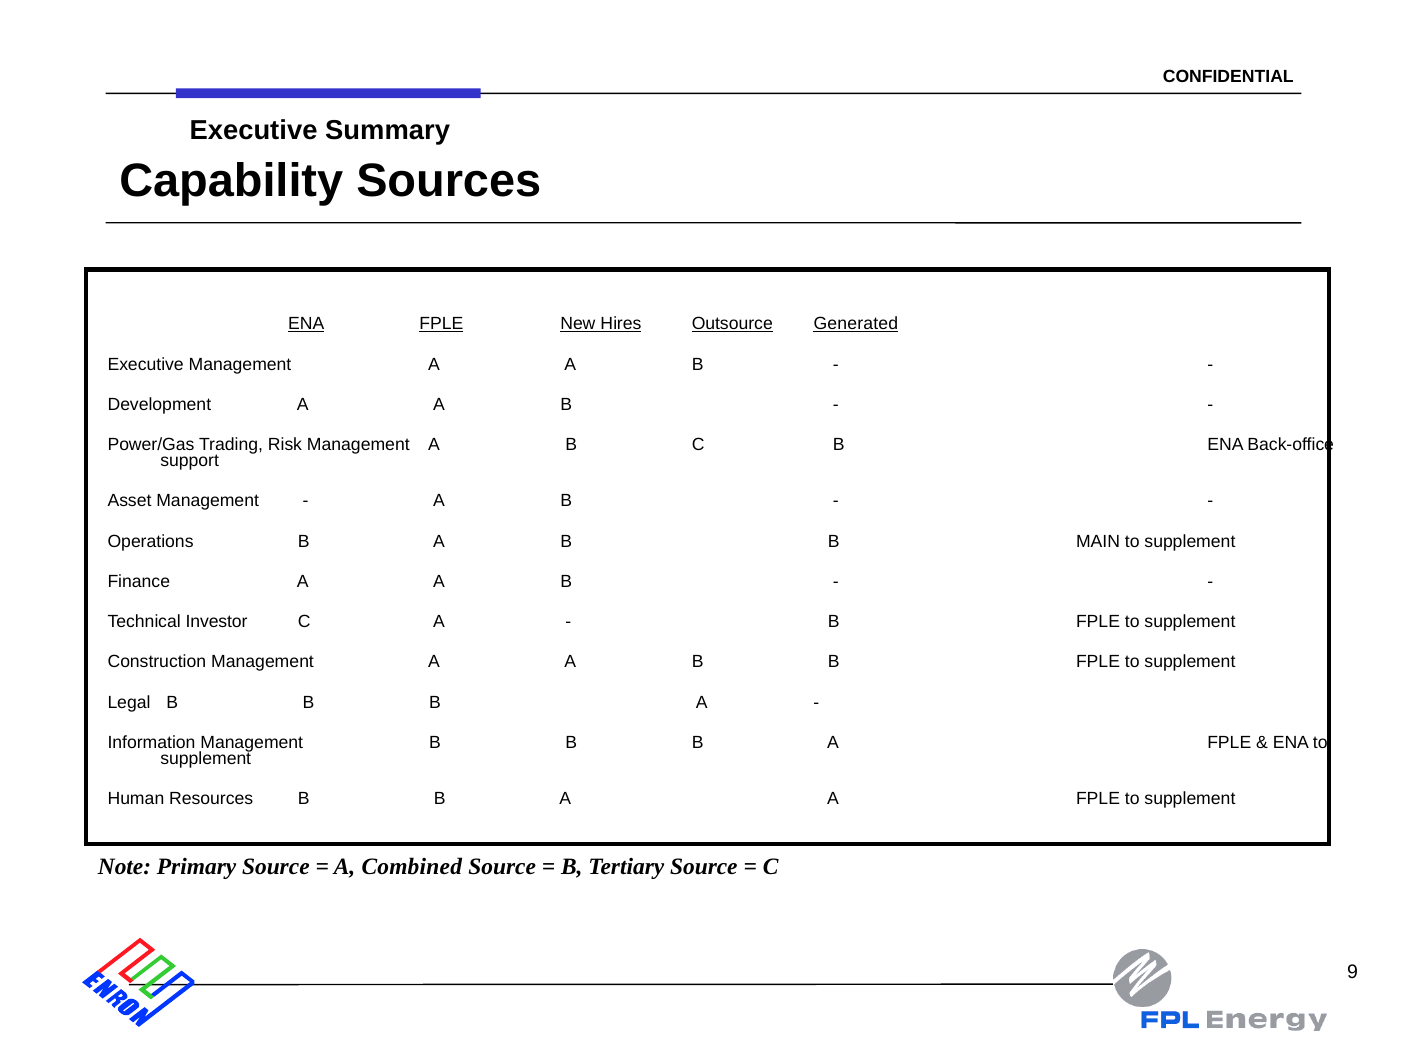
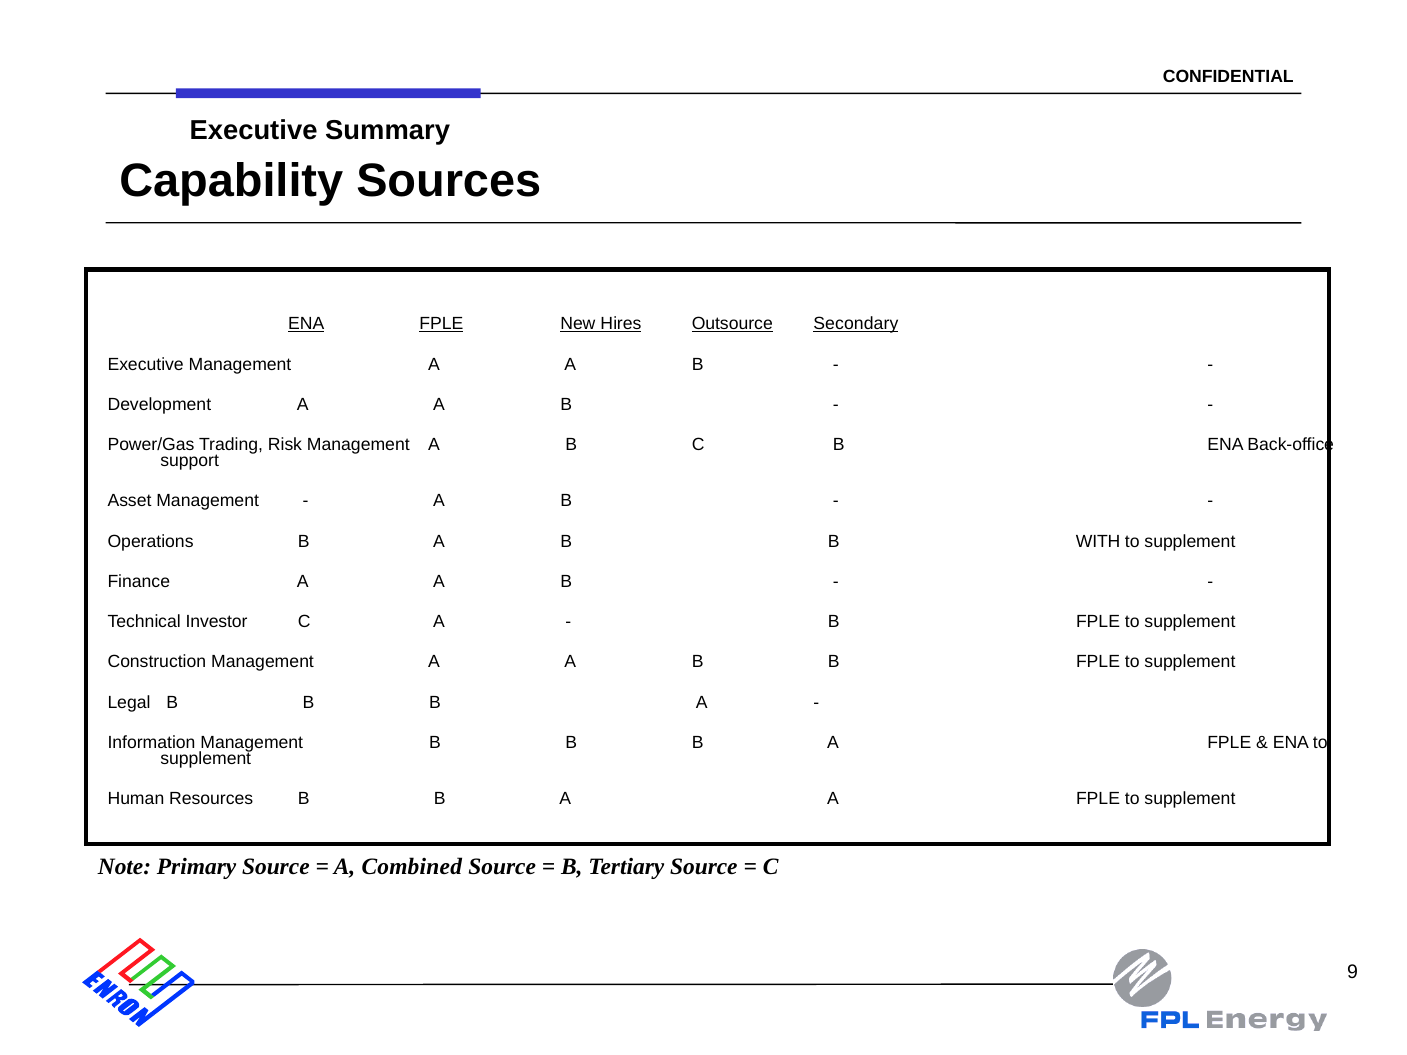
Generated: Generated -> Secondary (856, 324)
MAIN: MAIN -> WITH (1098, 541)
